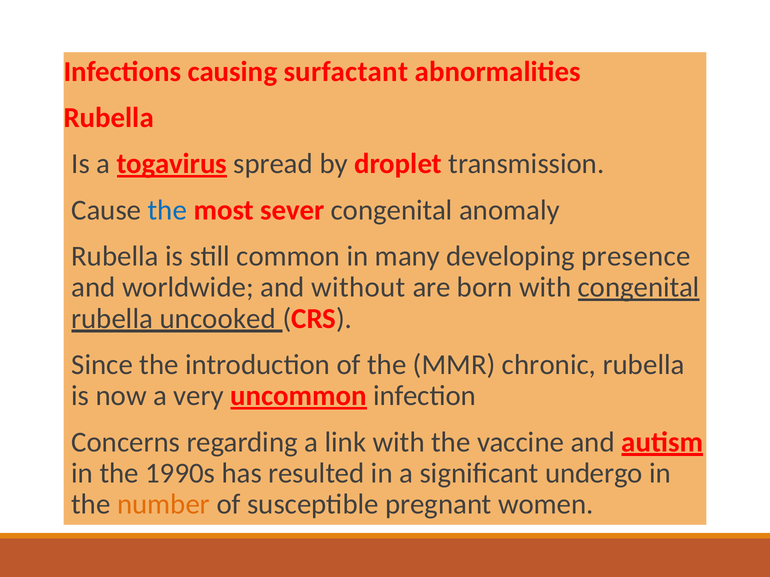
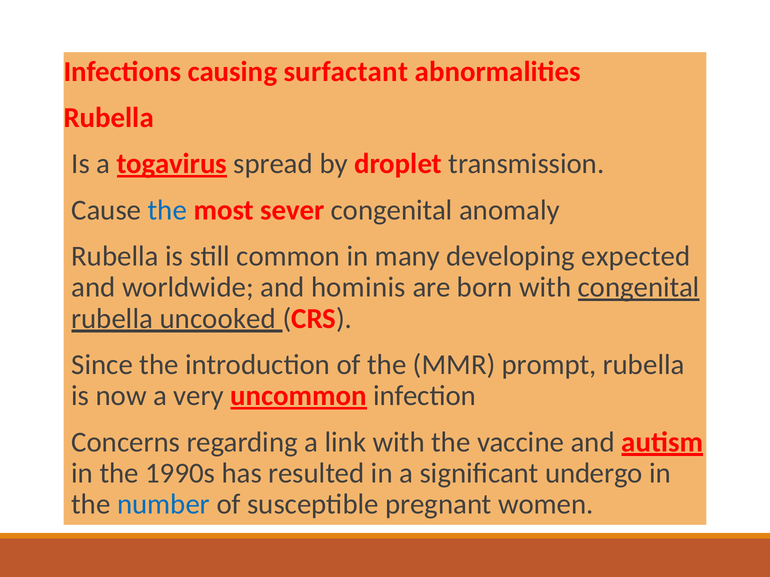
presence: presence -> expected (636, 256)
without: without -> hominis (358, 288)
chronic: chronic -> prompt (549, 365)
number colour: orange -> blue (163, 505)
